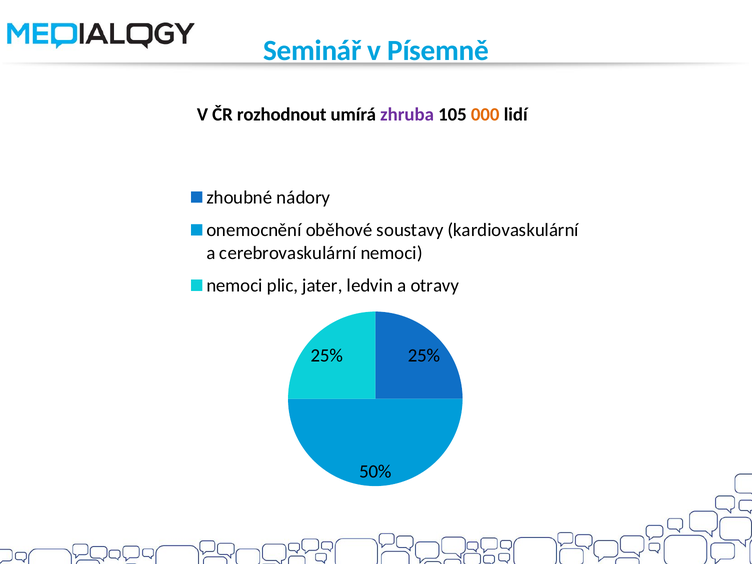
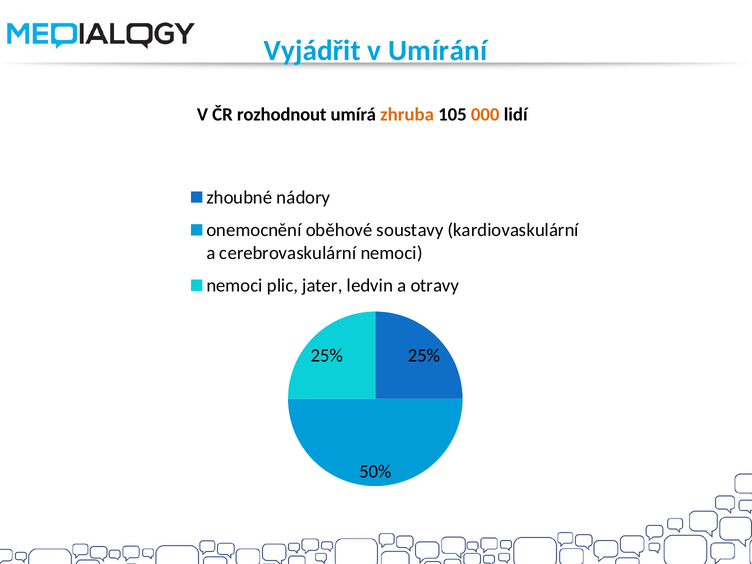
Seminář: Seminář -> Vyjádřit (312, 51)
Písemně: Písemně -> Umírání (438, 51)
zhruba colour: purple -> orange (407, 115)
